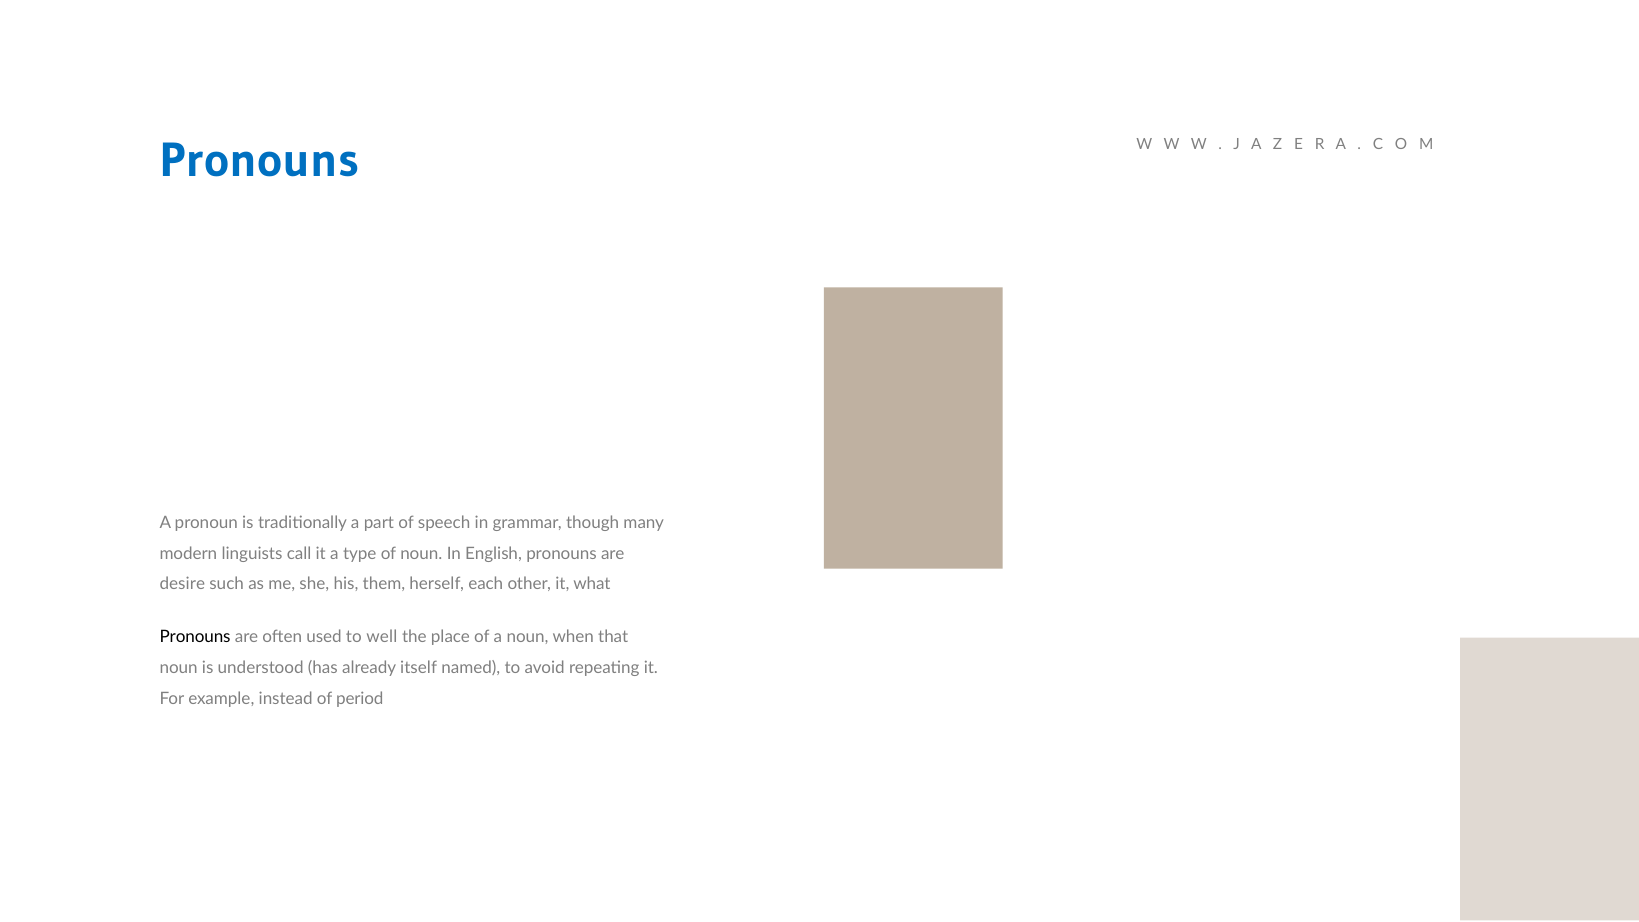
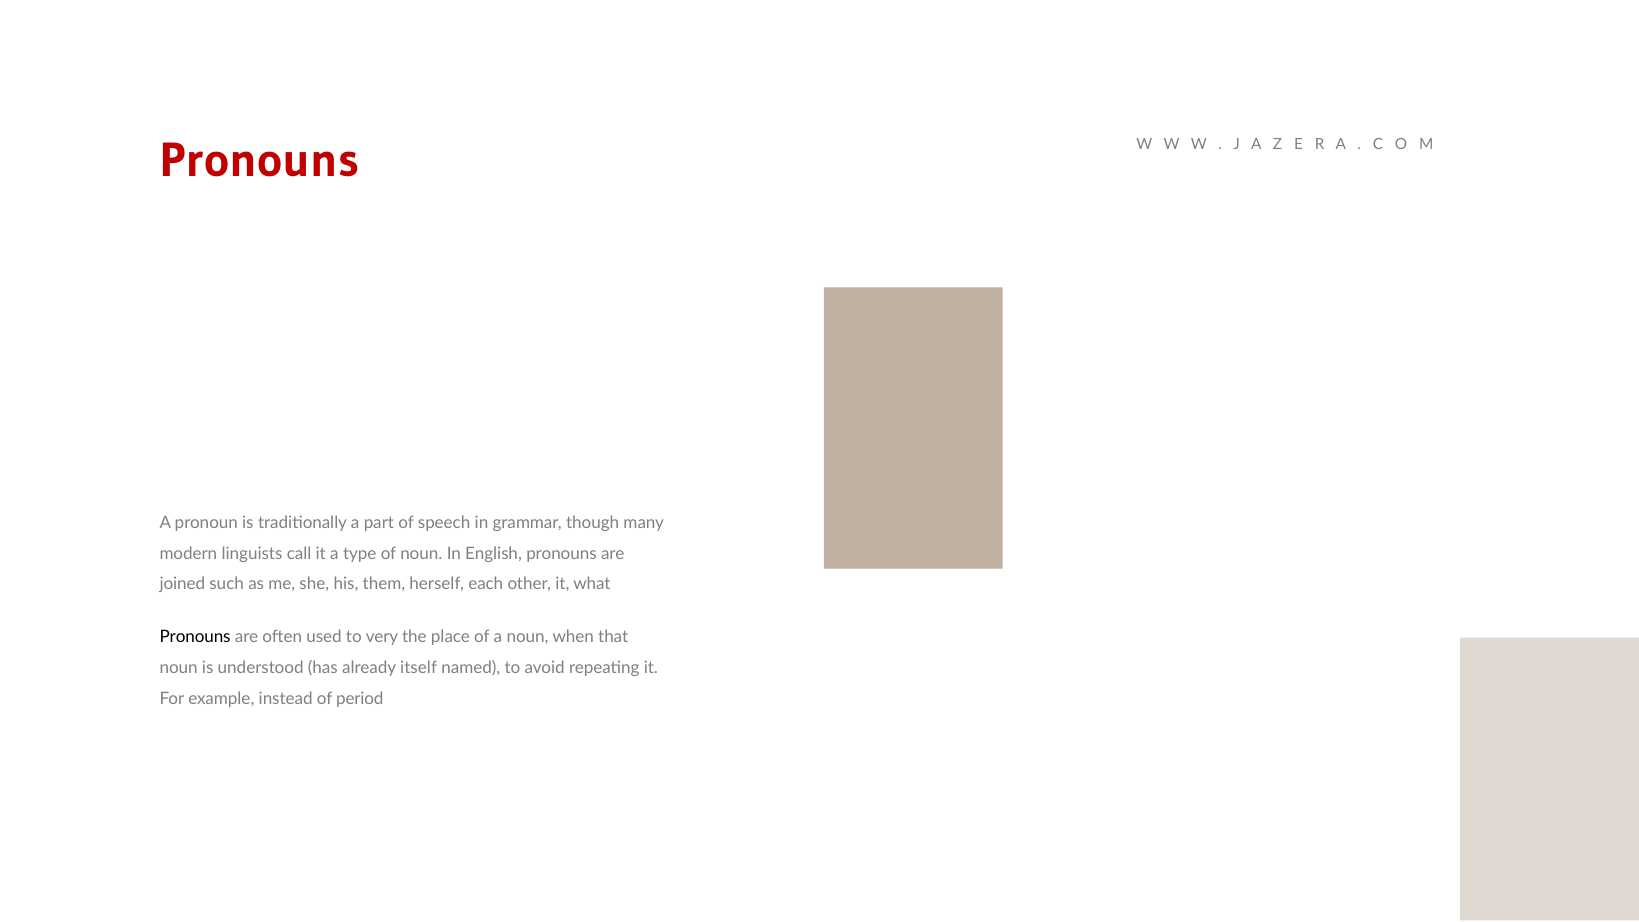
Pronouns colour: blue -> red (259, 161)
desire: desire -> joined (182, 584)
well: well -> very (382, 637)
